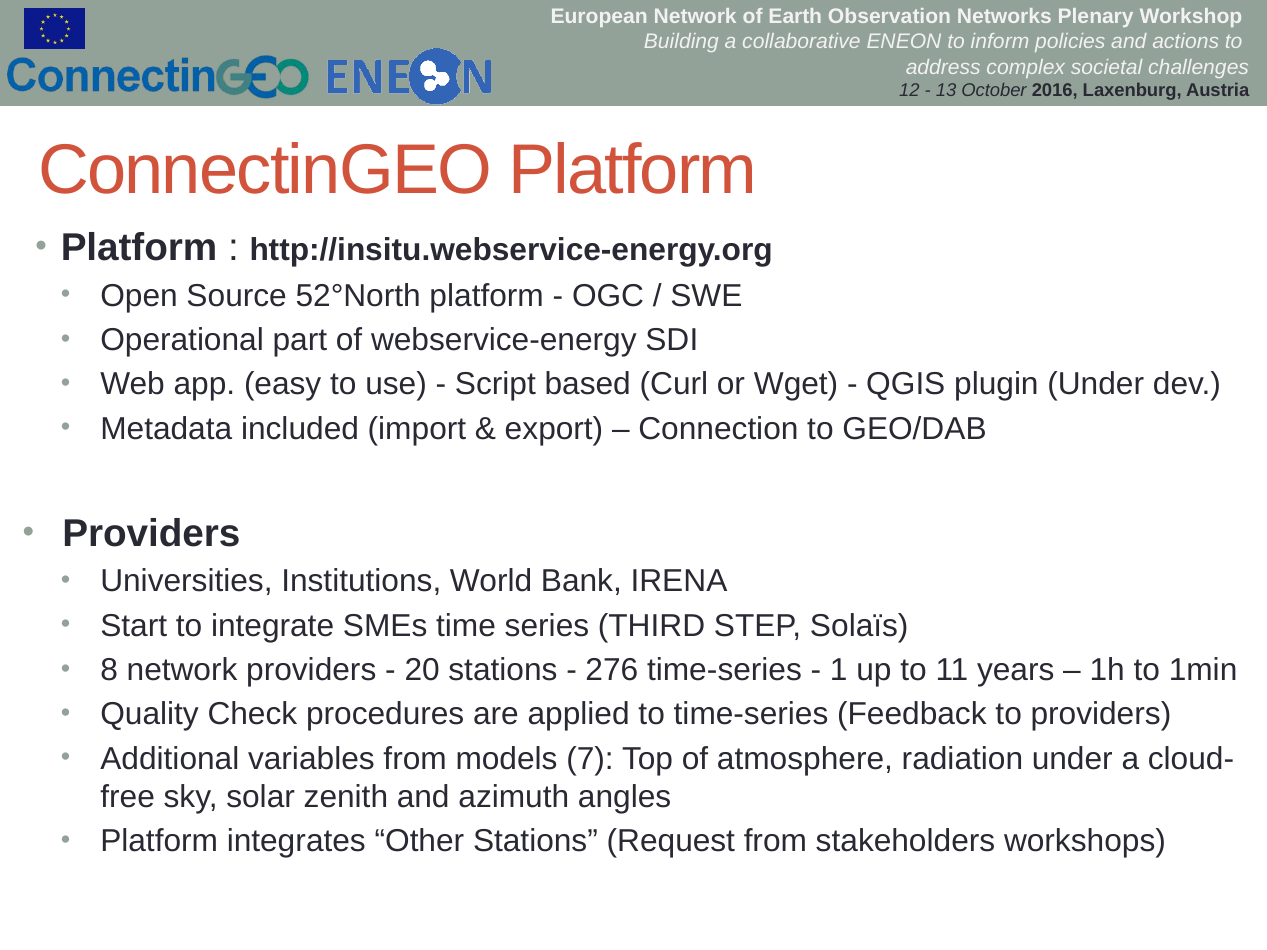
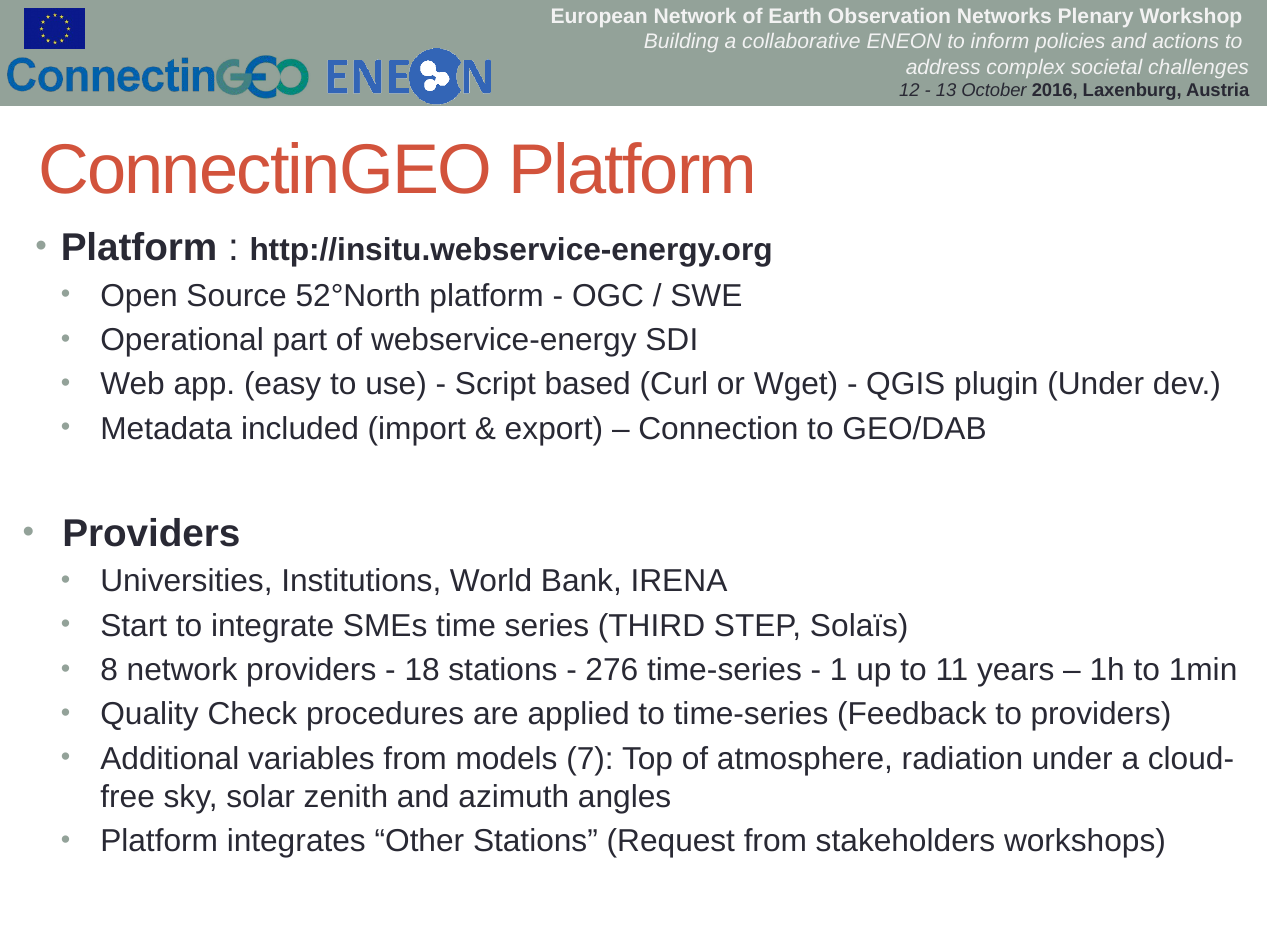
20: 20 -> 18 (422, 670)
